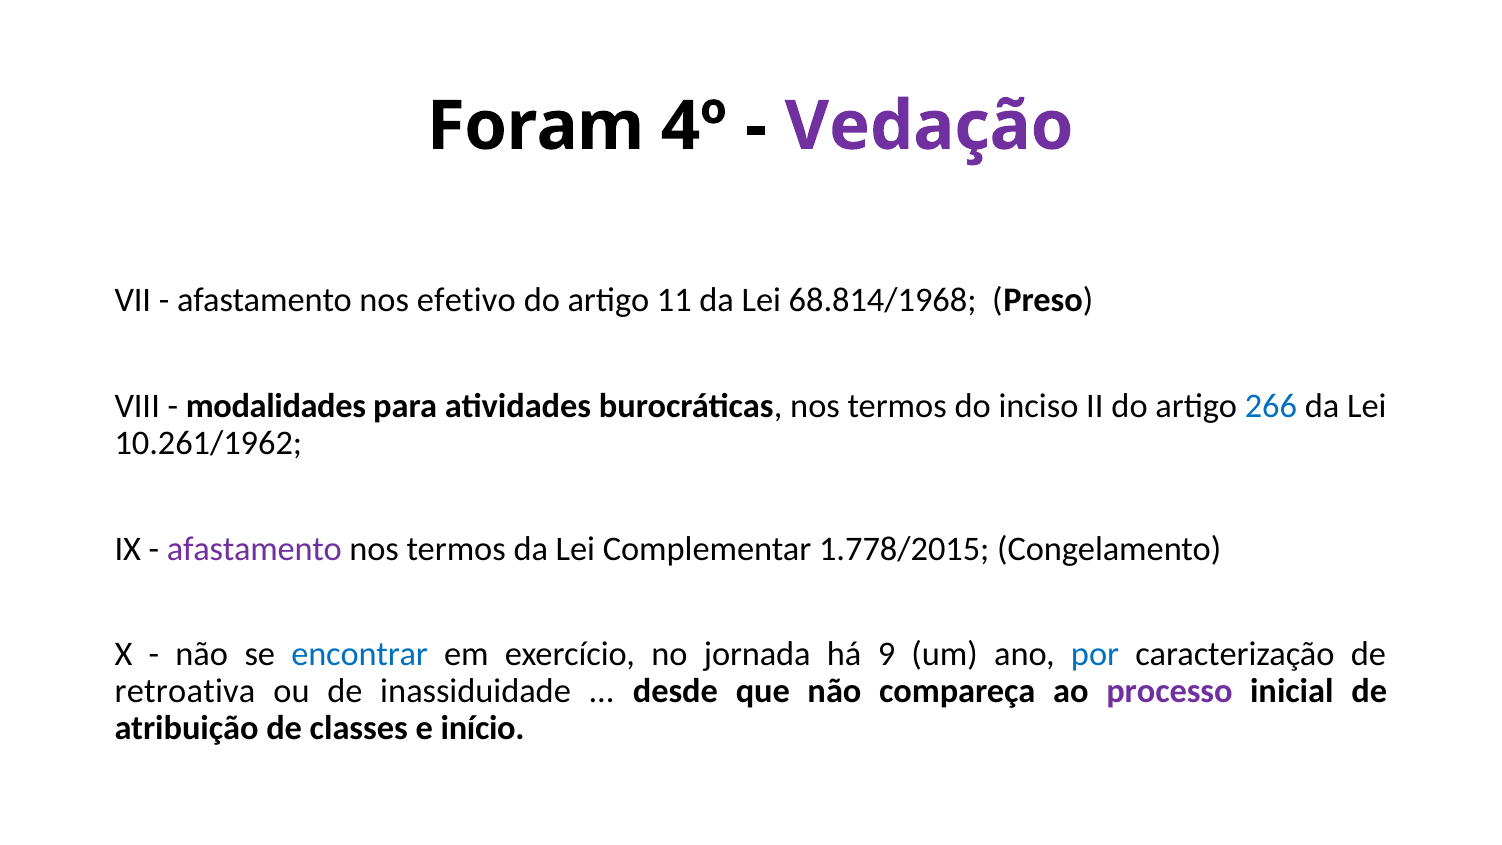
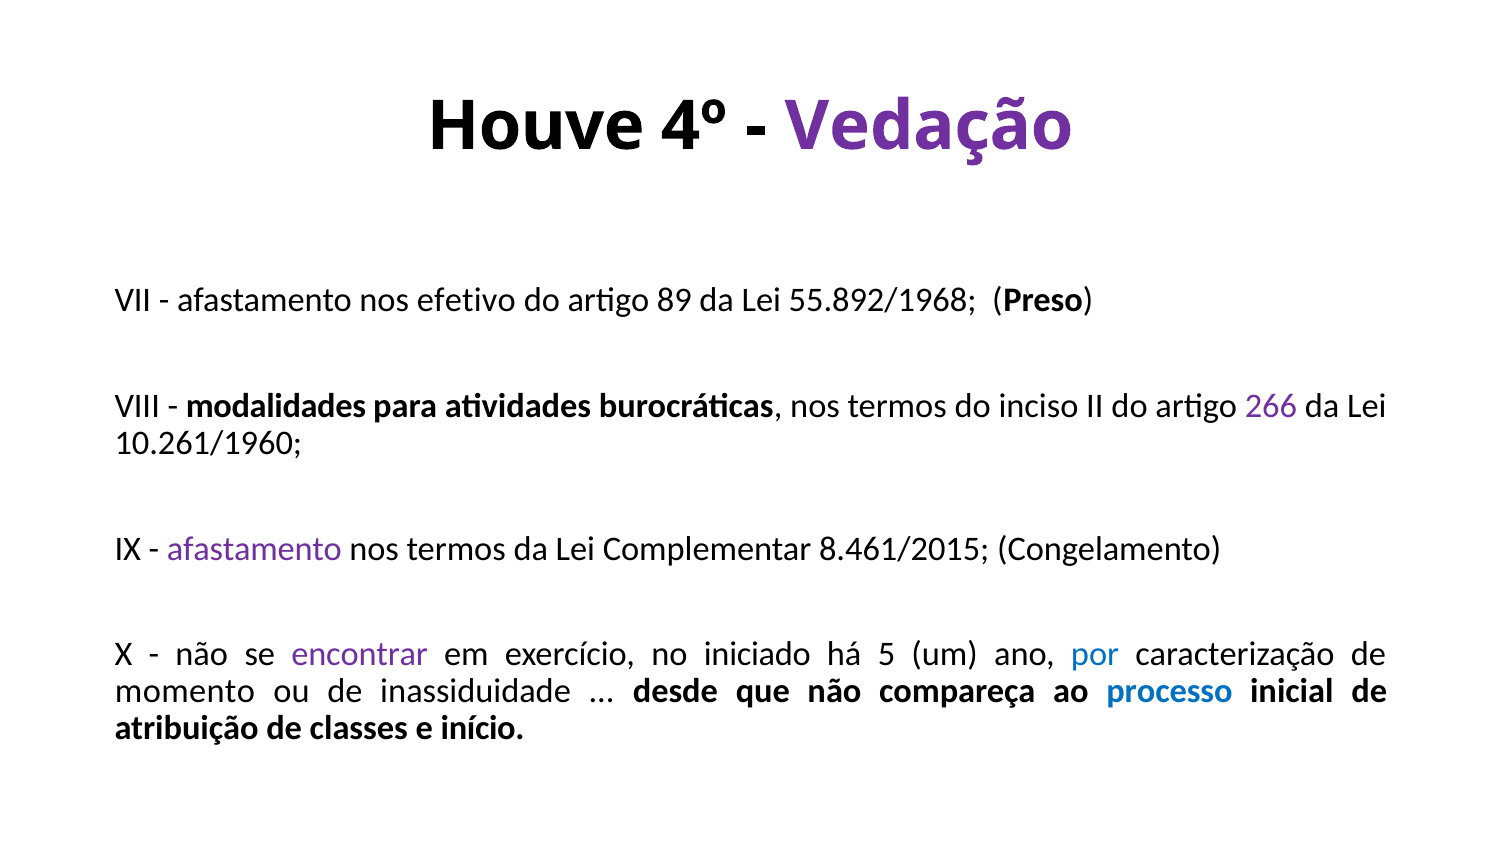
Foram: Foram -> Houve (536, 126)
11: 11 -> 89 (674, 300)
68.814/1968: 68.814/1968 -> 55.892/1968 (883, 300)
266 colour: blue -> purple (1271, 406)
10.261/1962: 10.261/1962 -> 10.261/1960 (208, 443)
1.778/2015: 1.778/2015 -> 8.461/2015 (904, 549)
encontrar colour: blue -> purple (360, 654)
jornada: jornada -> iniciado (757, 654)
9: 9 -> 5 (886, 654)
retroativa: retroativa -> momento (185, 691)
processo colour: purple -> blue (1169, 691)
